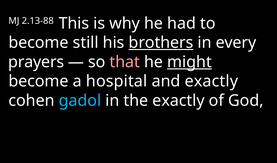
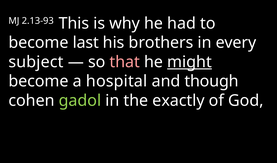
2.13-88: 2.13-88 -> 2.13-93 (38, 21)
still: still -> last (86, 42)
brothers underline: present -> none (161, 42)
prayers: prayers -> subject (36, 62)
and exactly: exactly -> though (212, 81)
gadol colour: light blue -> light green (80, 100)
